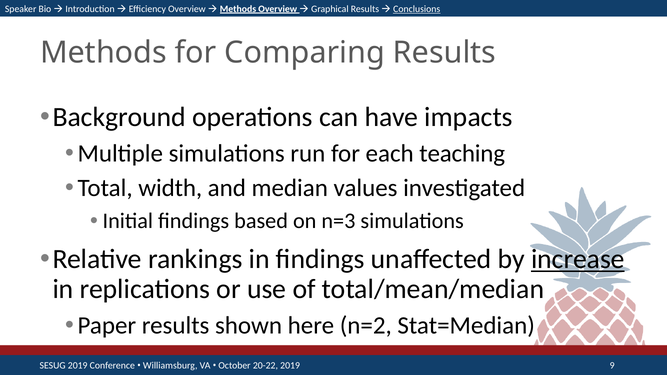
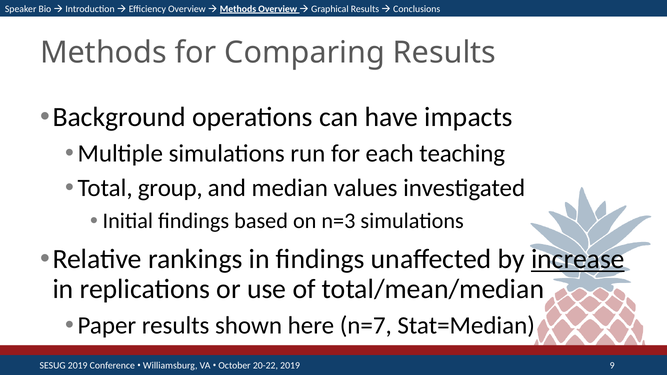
Conclusions underline: present -> none (417, 9)
width: width -> group (170, 188)
n=2: n=2 -> n=7 (366, 326)
